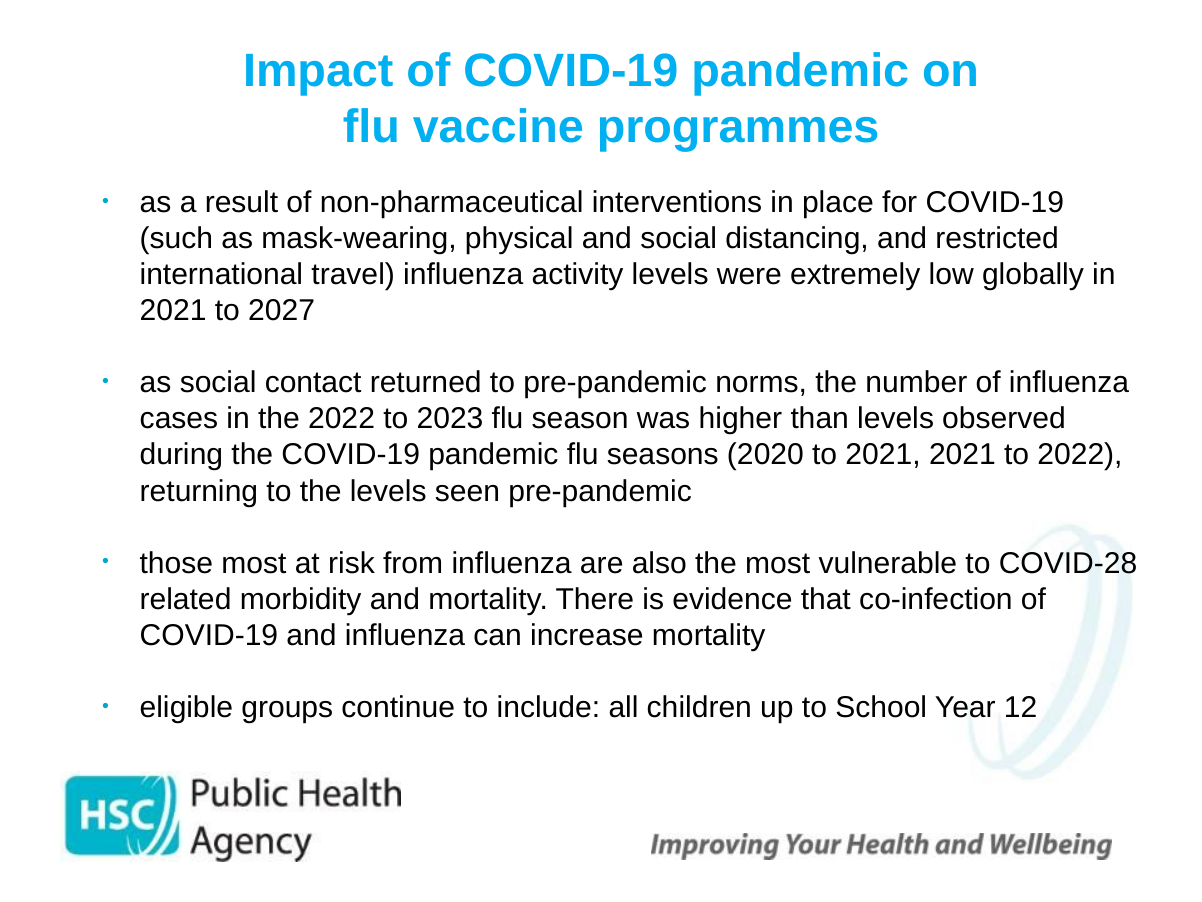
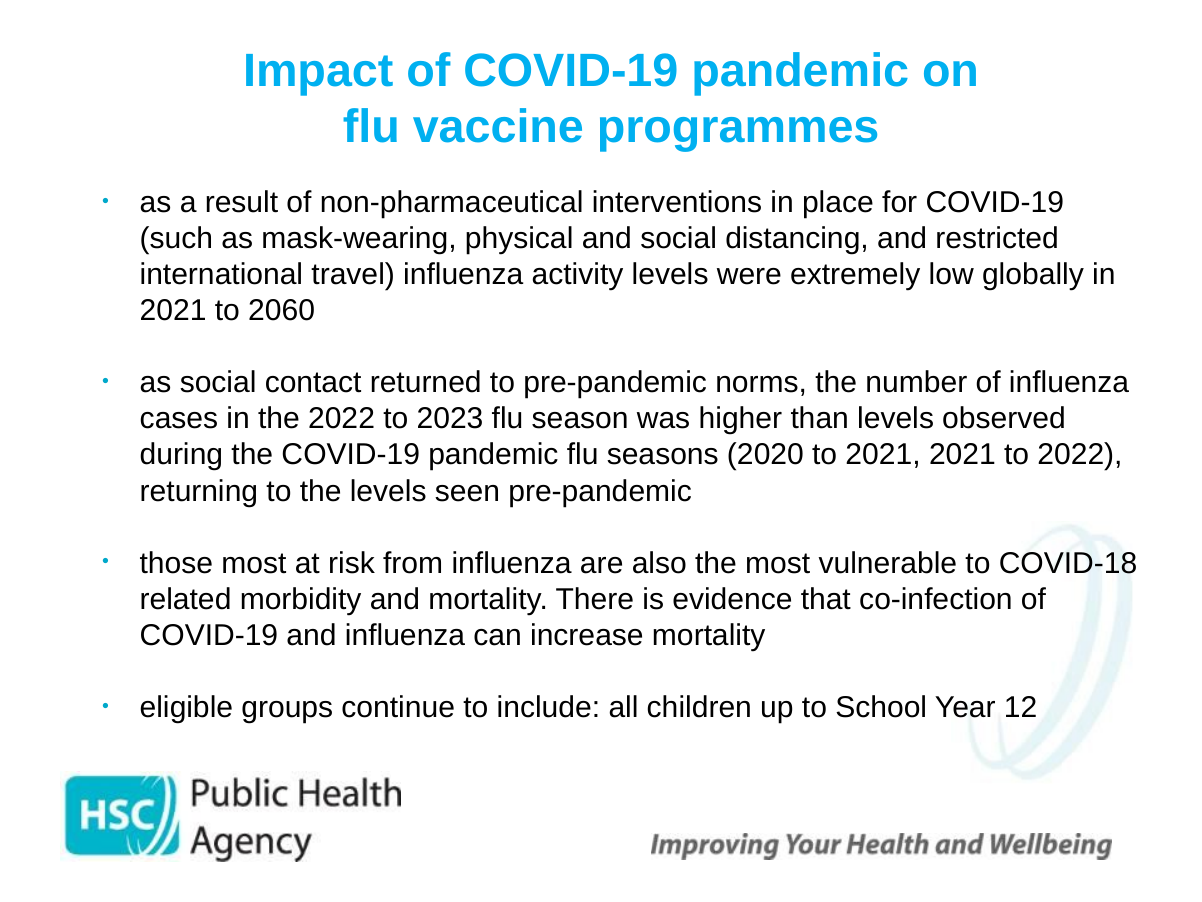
2027: 2027 -> 2060 (282, 311)
COVID-28: COVID-28 -> COVID-18 (1068, 563)
